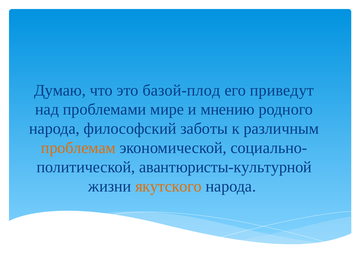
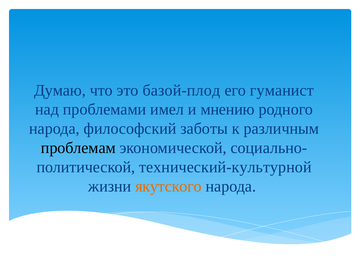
приведут: приведут -> гуманист (282, 90)
мире: мире -> имел (167, 109)
проблемам colour: orange -> black (78, 148)
авантюристы-культурной: авантюристы-культурной -> технический-культурной (225, 167)
